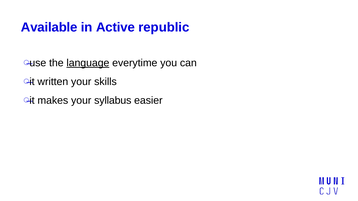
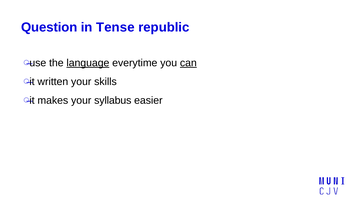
Available: Available -> Question (49, 27)
Active: Active -> Tense (115, 27)
can underline: none -> present (188, 63)
